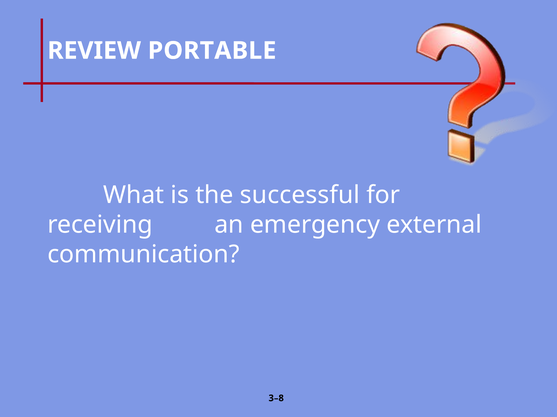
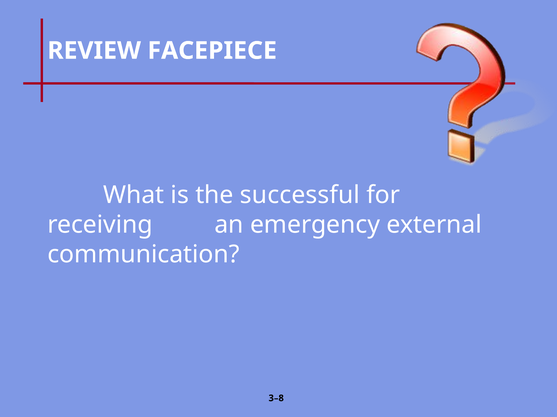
PORTABLE: PORTABLE -> FACEPIECE (212, 51)
